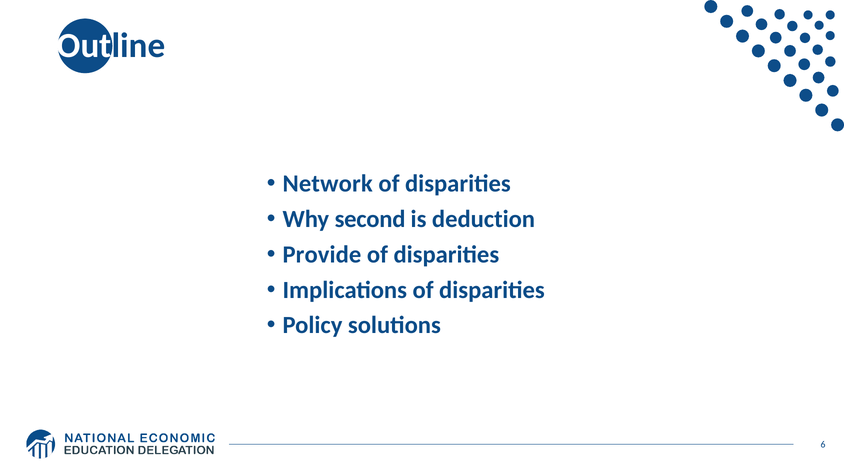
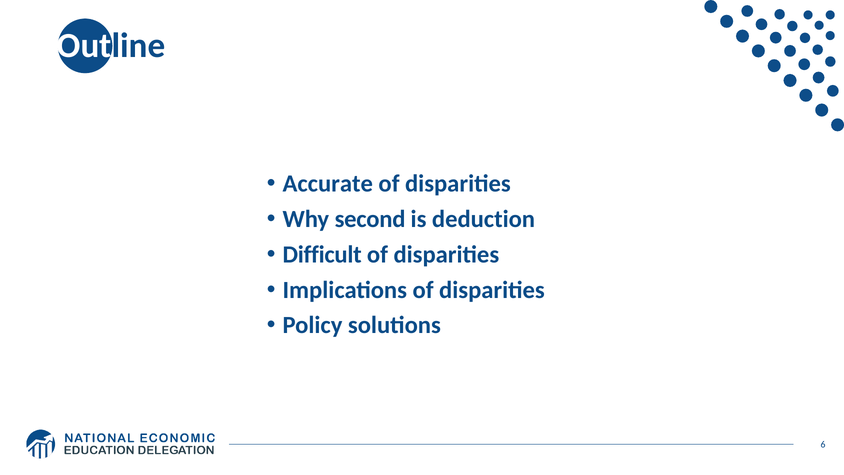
Network: Network -> Accurate (328, 184)
Provide: Provide -> Difficult (322, 254)
